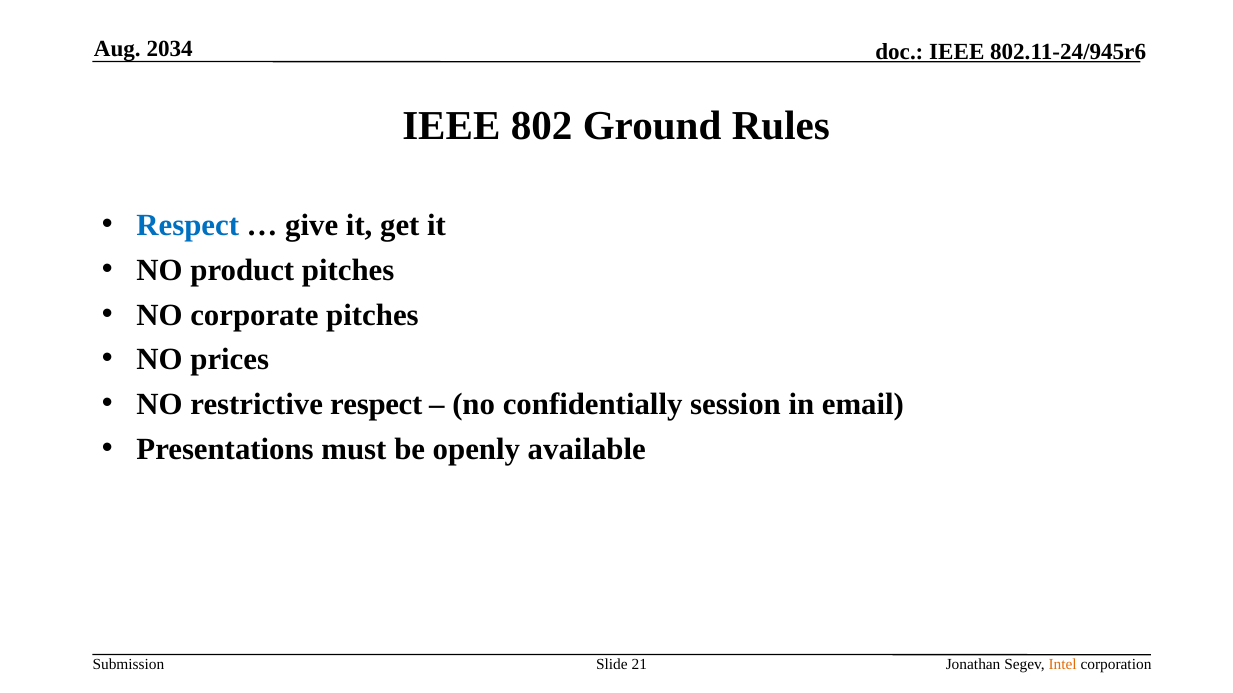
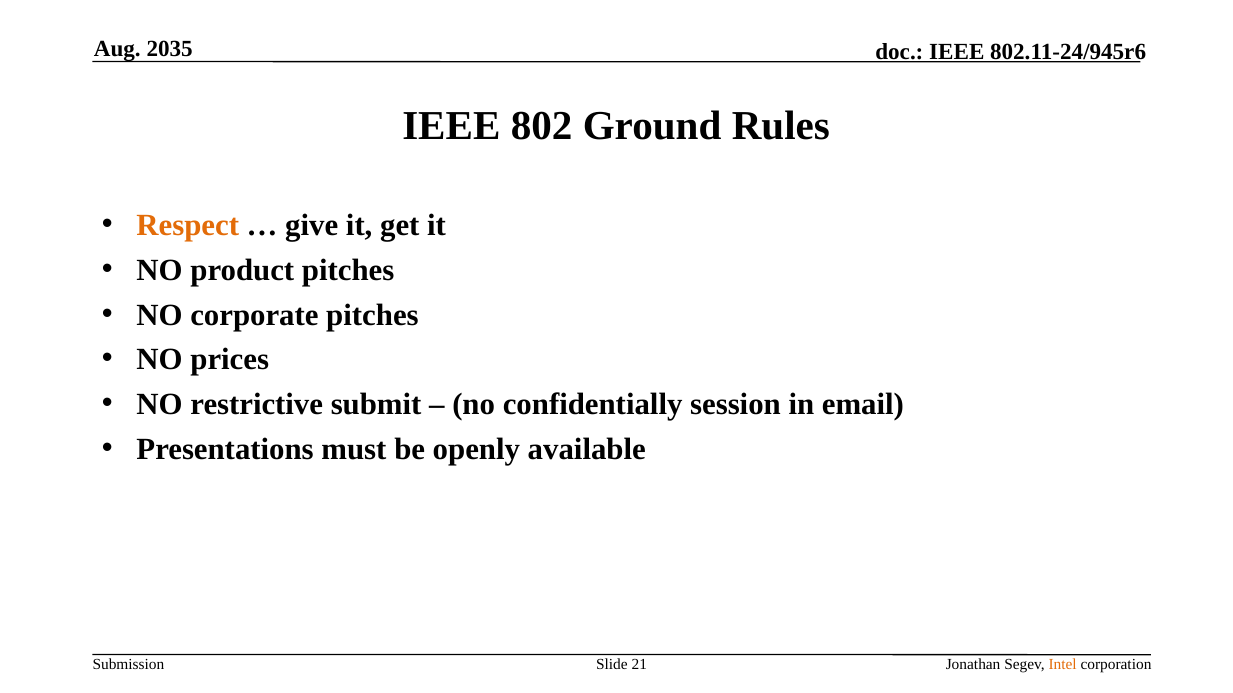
2034: 2034 -> 2035 (170, 49)
Respect colour: blue -> orange (188, 226)
restrictive respect: respect -> submit (376, 405)
